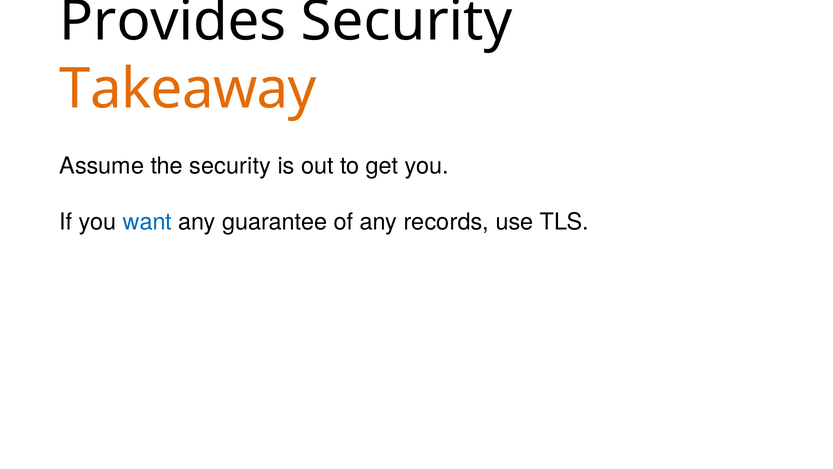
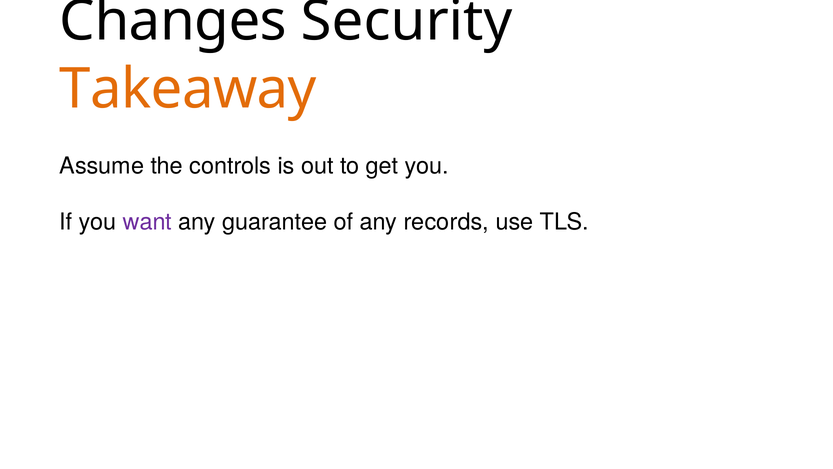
Provides: Provides -> Changes (173, 21)
the security: security -> controls (230, 166)
want colour: blue -> purple (147, 222)
